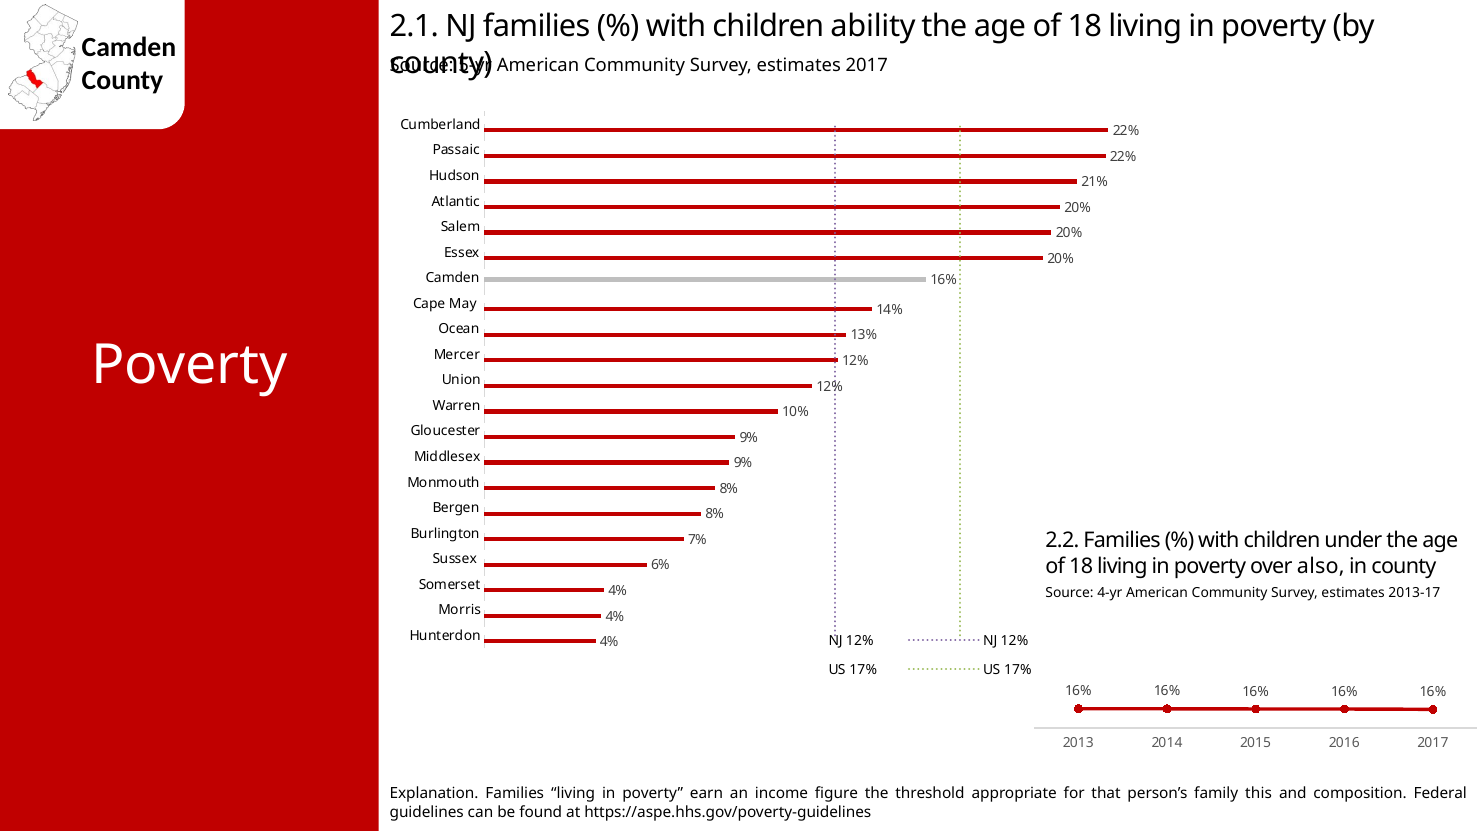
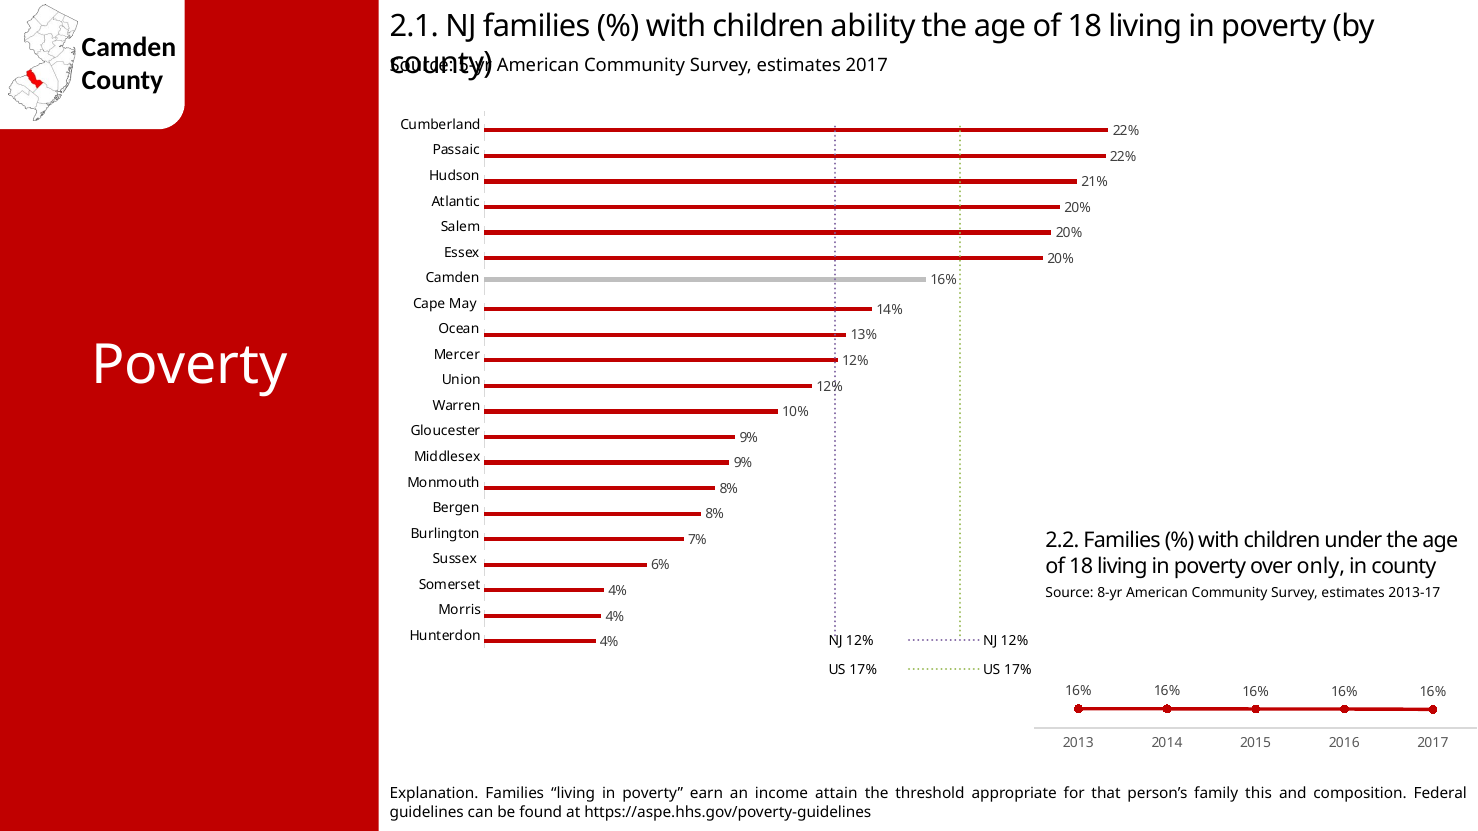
also: also -> only (1321, 567)
4-yr: 4-yr -> 8-yr (1110, 593)
figure: figure -> attain (836, 794)
